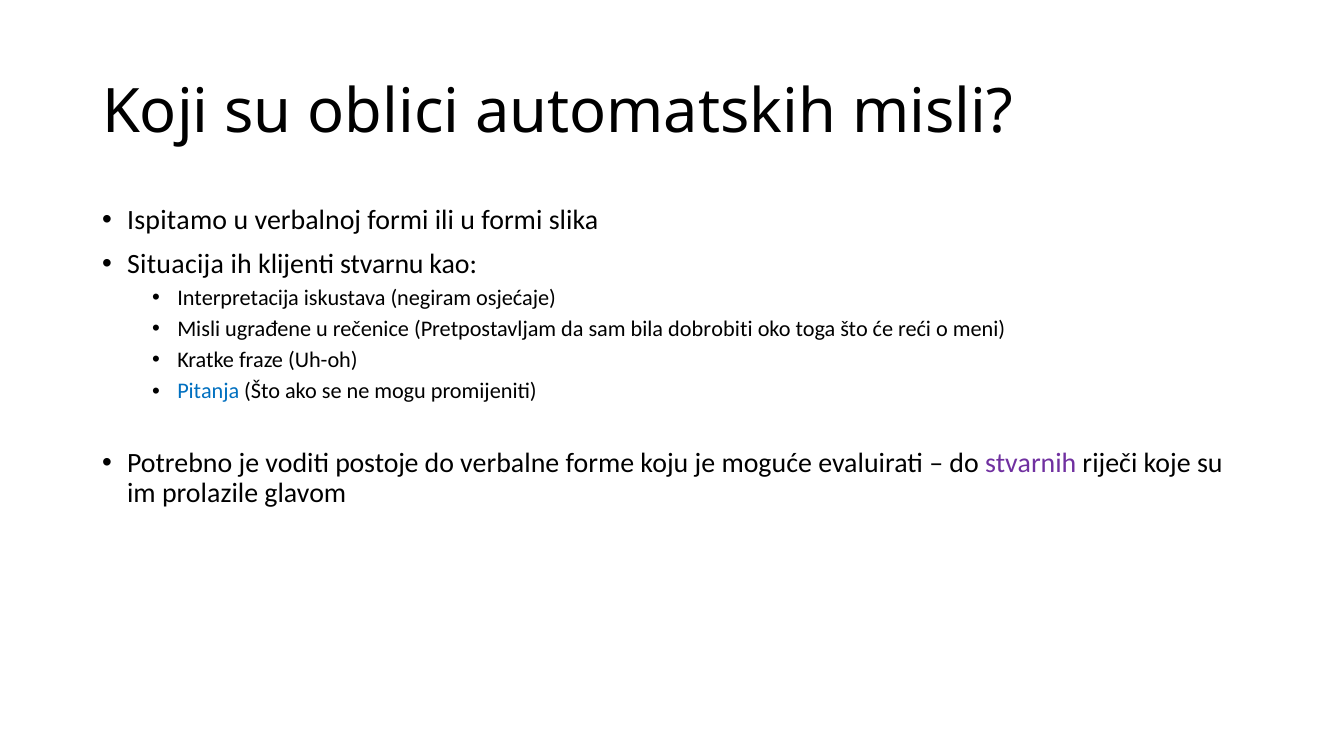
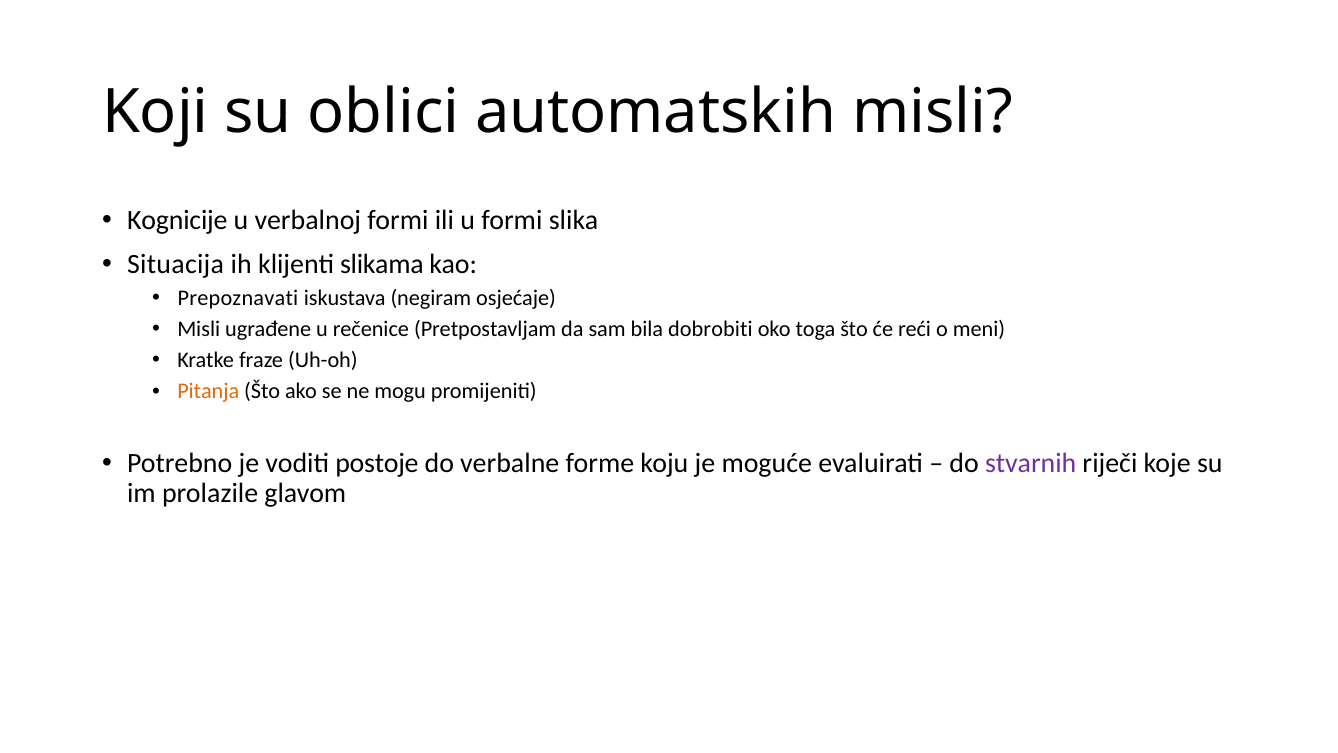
Ispitamo: Ispitamo -> Kognicije (177, 220)
stvarnu: stvarnu -> slikama (382, 264)
Interpretacija: Interpretacija -> Prepoznavati (238, 298)
Pitanja colour: blue -> orange (208, 391)
